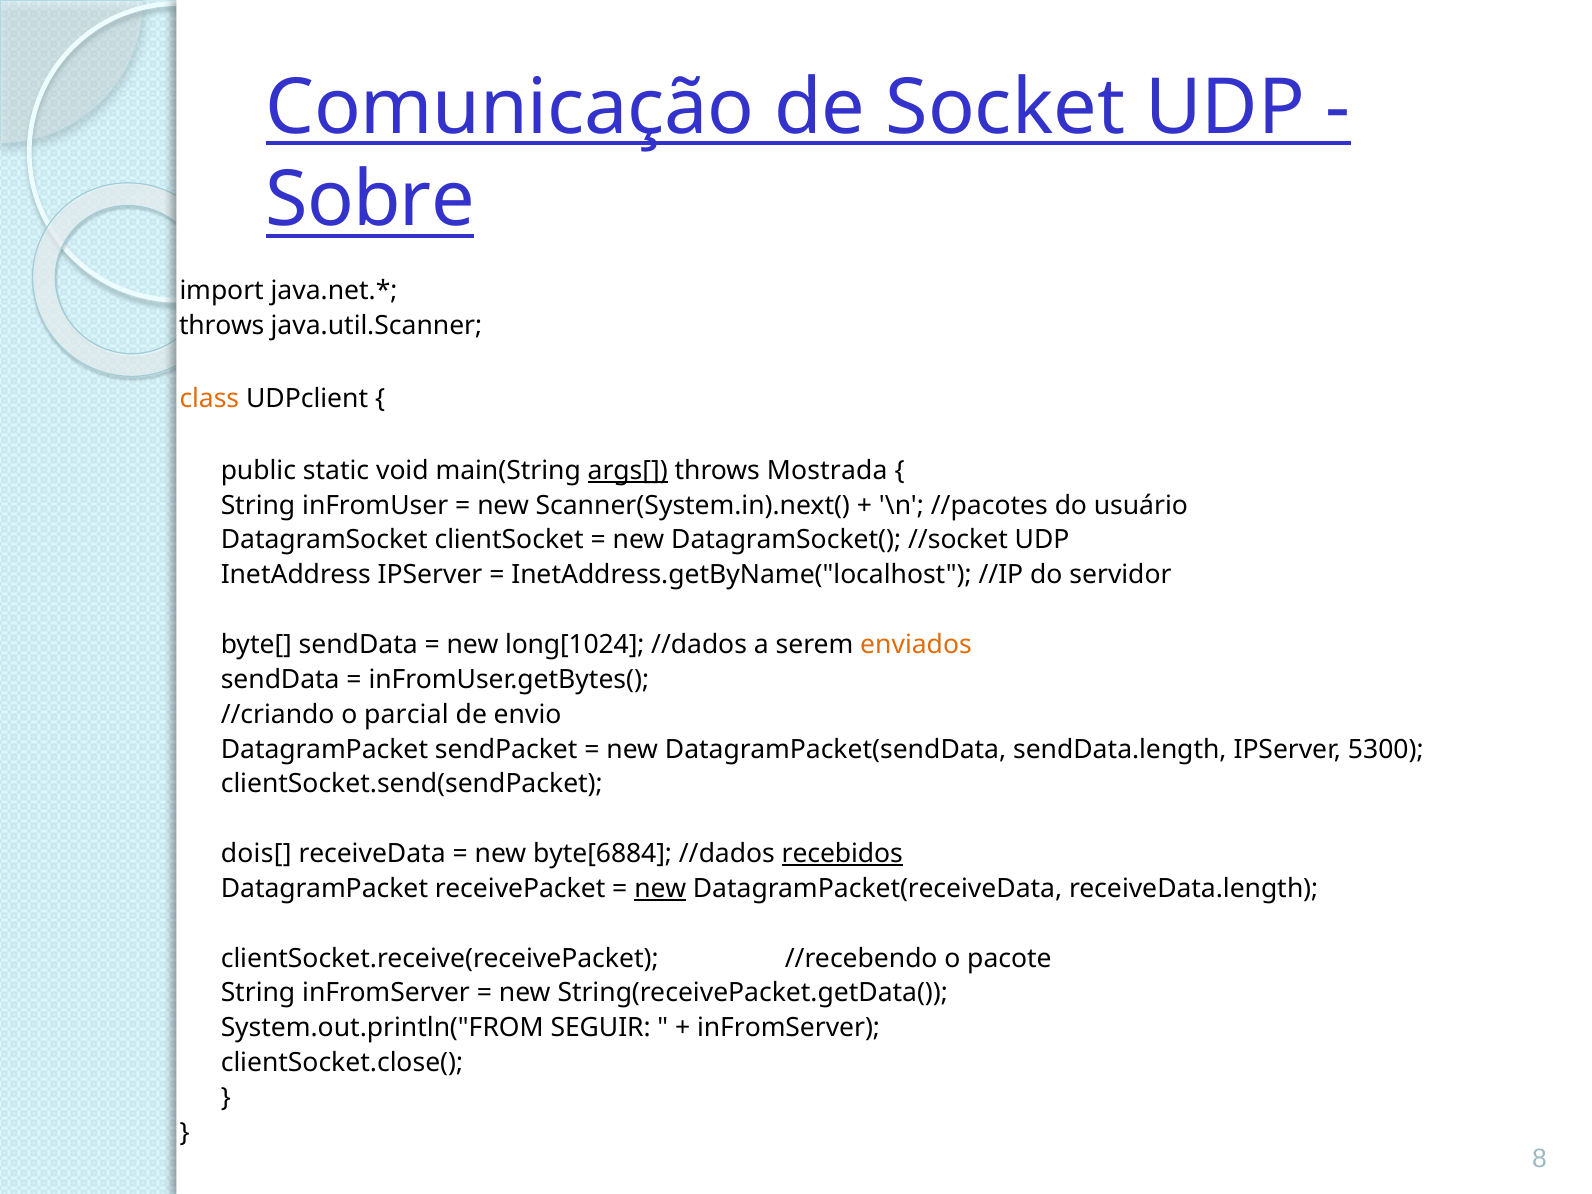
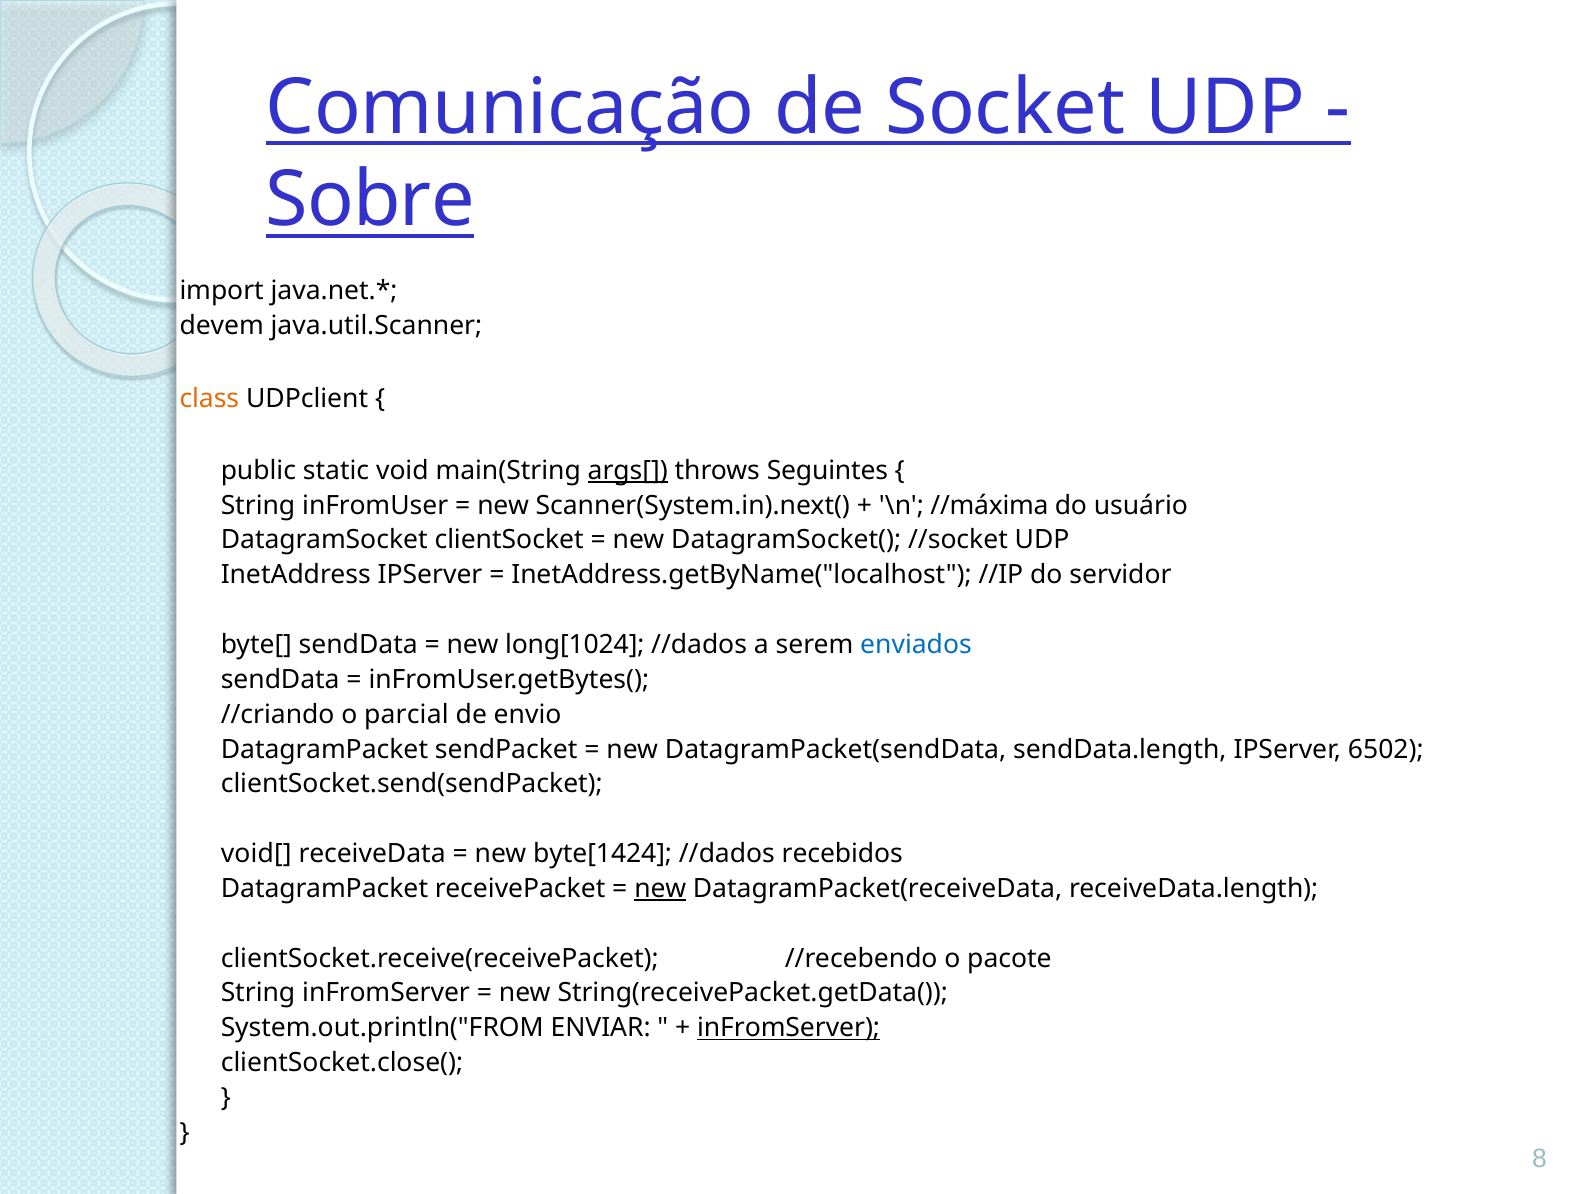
throws: throws -> devem (222, 326)
Mostrada: Mostrada -> Seguintes (827, 470)
//pacotes: //pacotes -> //máxima (989, 505)
enviados colour: orange -> blue (916, 645)
5300: 5300 -> 6502 (1386, 749)
dois[: dois[ -> void[ (256, 854)
byte[6884: byte[6884 -> byte[1424 (603, 854)
recebidos underline: present -> none (842, 854)
SEGUIR: SEGUIR -> ENVIAR (601, 1028)
inFromServer underline: none -> present (789, 1028)
